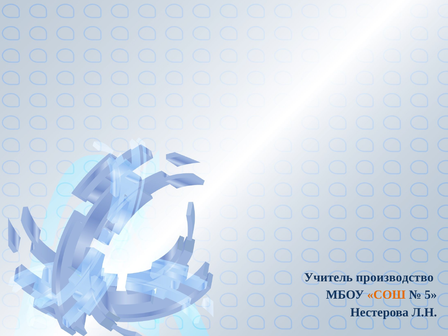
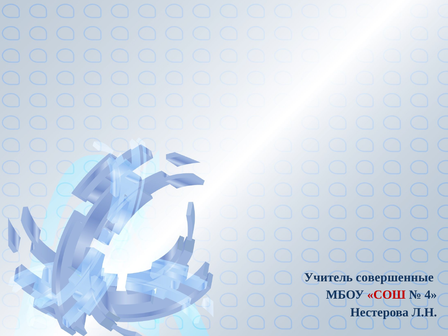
производство: производство -> совершенные (395, 277)
СОШ colour: orange -> red (386, 295)
5: 5 -> 4 (431, 295)
